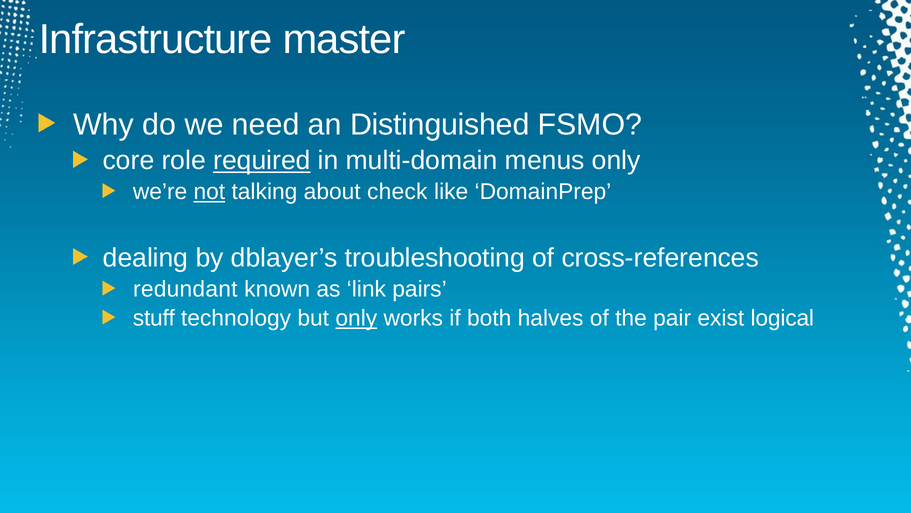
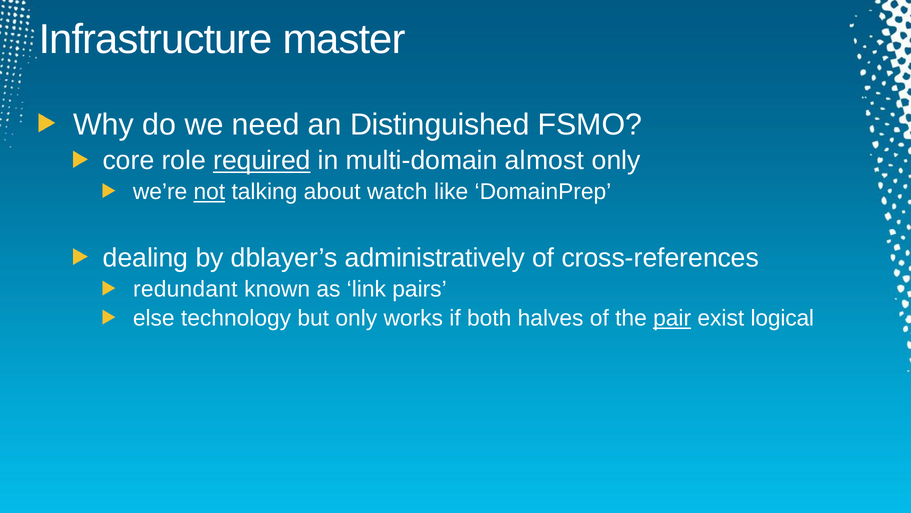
menus: menus -> almost (545, 161)
check: check -> watch (397, 192)
troubleshooting: troubleshooting -> administratively (435, 258)
stuff: stuff -> else (154, 318)
only underline: present -> none (356, 318)
pair underline: none -> present (672, 318)
